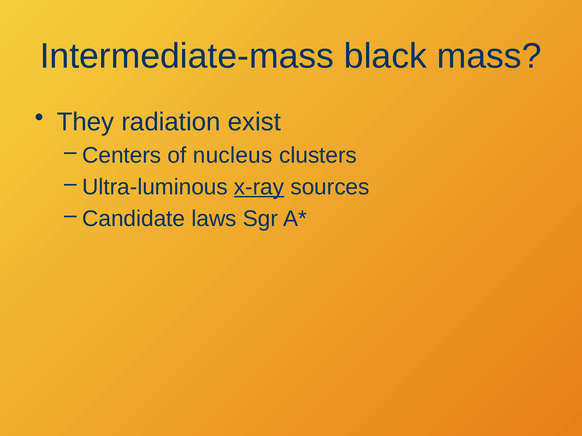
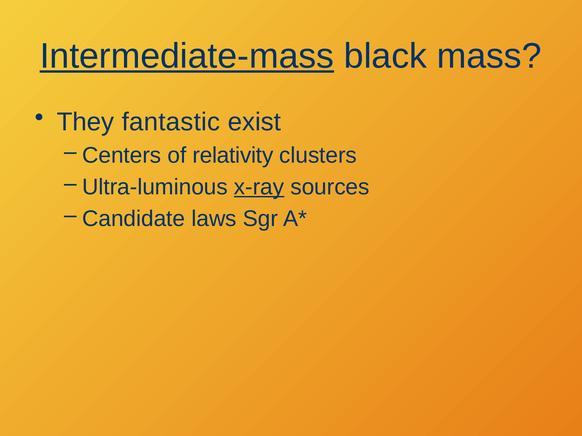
Intermediate-mass underline: none -> present (187, 56)
radiation: radiation -> fantastic (171, 122)
nucleus: nucleus -> relativity (233, 156)
